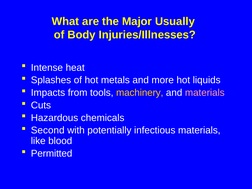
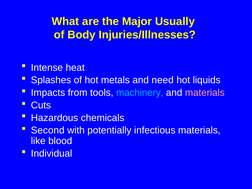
more: more -> need (163, 80)
machinery colour: yellow -> light blue (140, 93)
Permitted: Permitted -> Individual (52, 153)
